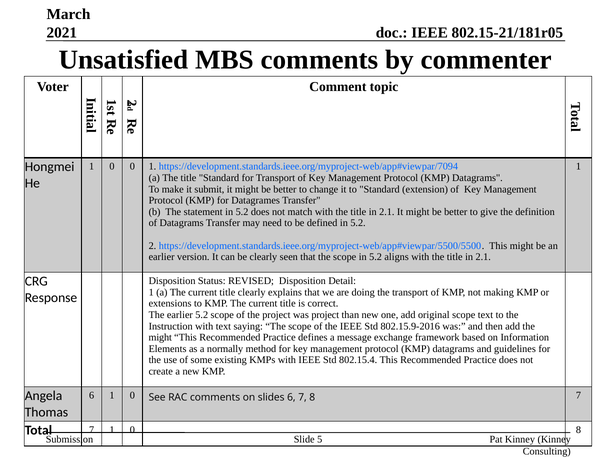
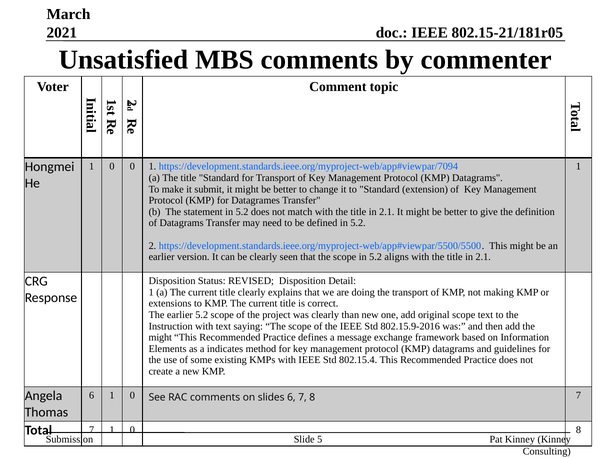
was project: project -> clearly (325, 315)
normally: normally -> indicates (225, 349)
